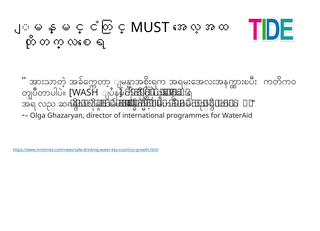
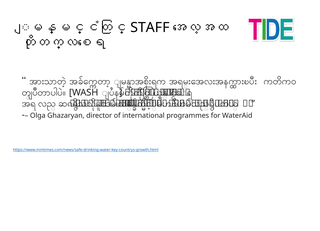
MUST: MUST -> STAFF (150, 28)
